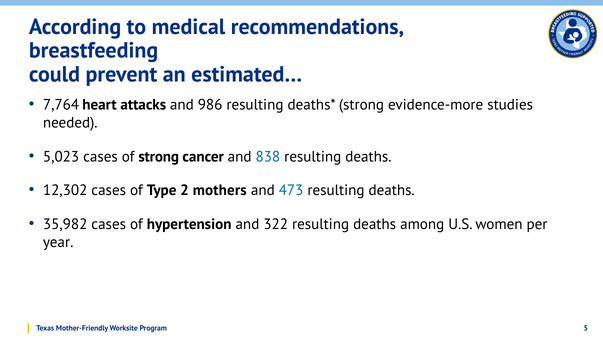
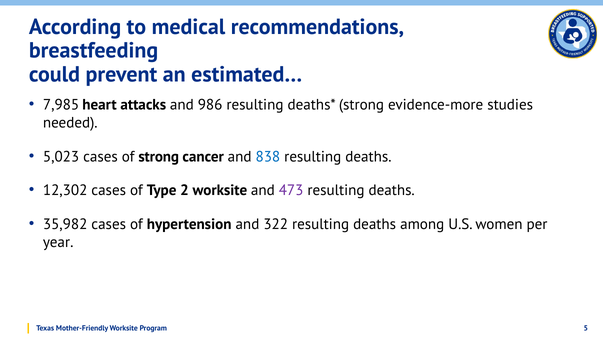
7,764: 7,764 -> 7,985 (61, 105)
2 mothers: mothers -> worksite (220, 190)
473 colour: blue -> purple (291, 190)
